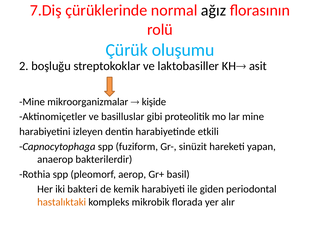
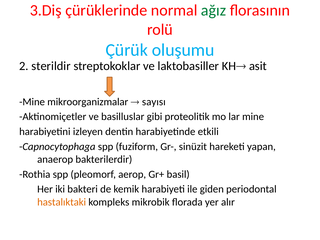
7.Diş: 7.Diş -> 3.Diş (46, 10)
ağız colour: black -> green (214, 10)
boşluğu: boşluğu -> sterildir (51, 66)
kişide: kişide -> sayısı (154, 102)
